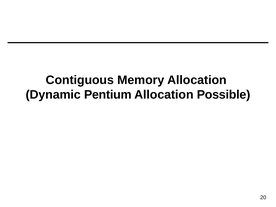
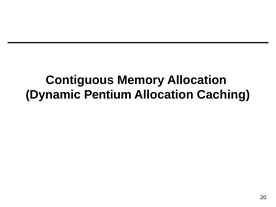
Possible: Possible -> Caching (223, 95)
